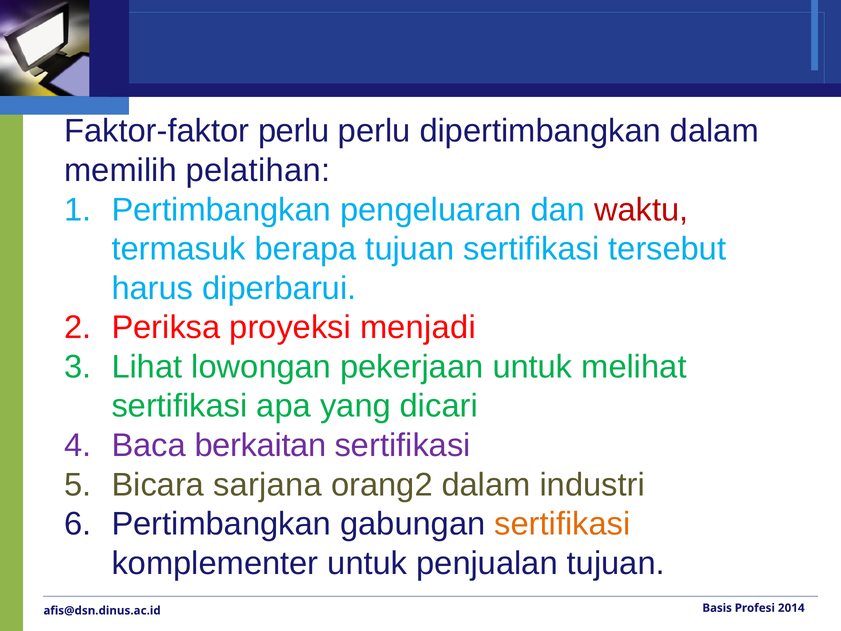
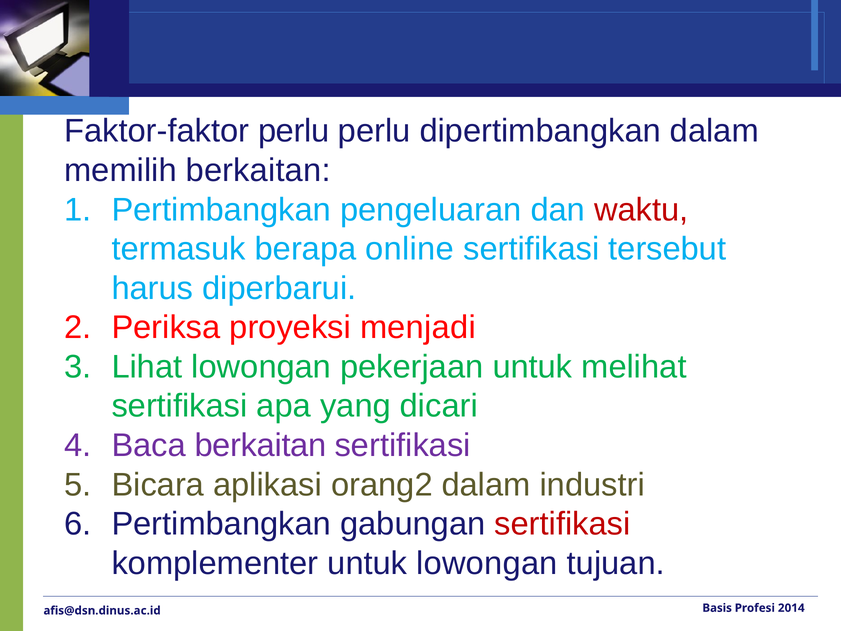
memilih pelatihan: pelatihan -> berkaitan (258, 170)
berapa tujuan: tujuan -> online (410, 249)
sarjana: sarjana -> aplikasi (268, 485)
sertifikasi colour: orange -> red (562, 524)
untuk penjualan: penjualan -> lowongan (487, 563)
